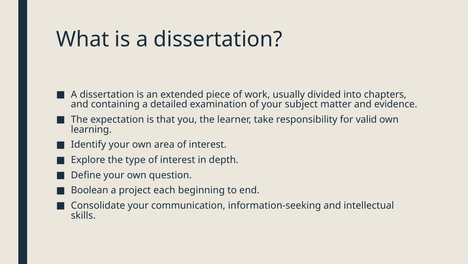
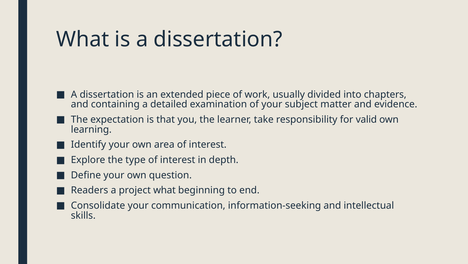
Boolean: Boolean -> Readers (90, 190)
project each: each -> what (165, 190)
